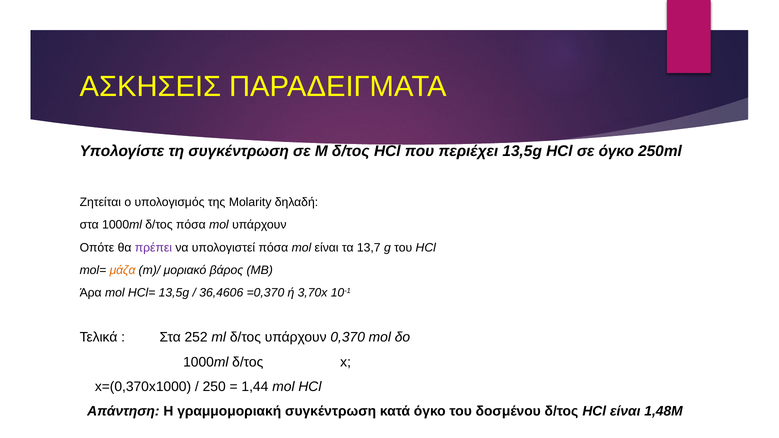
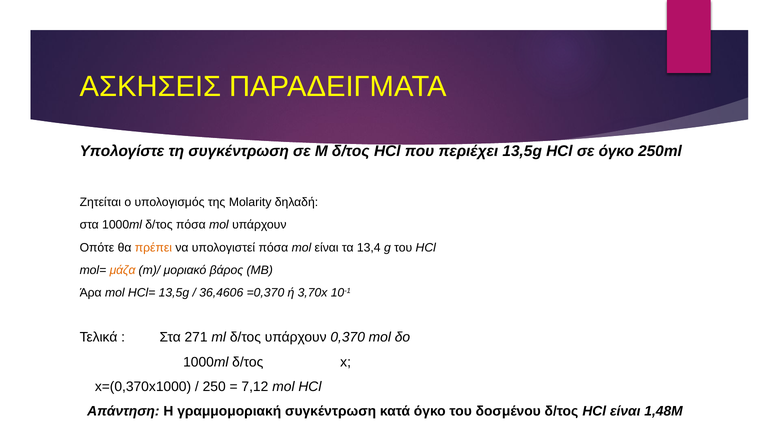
πρέπει colour: purple -> orange (153, 248)
13,7: 13,7 -> 13,4 (369, 248)
252: 252 -> 271 (196, 338)
1,44: 1,44 -> 7,12 (255, 387)
